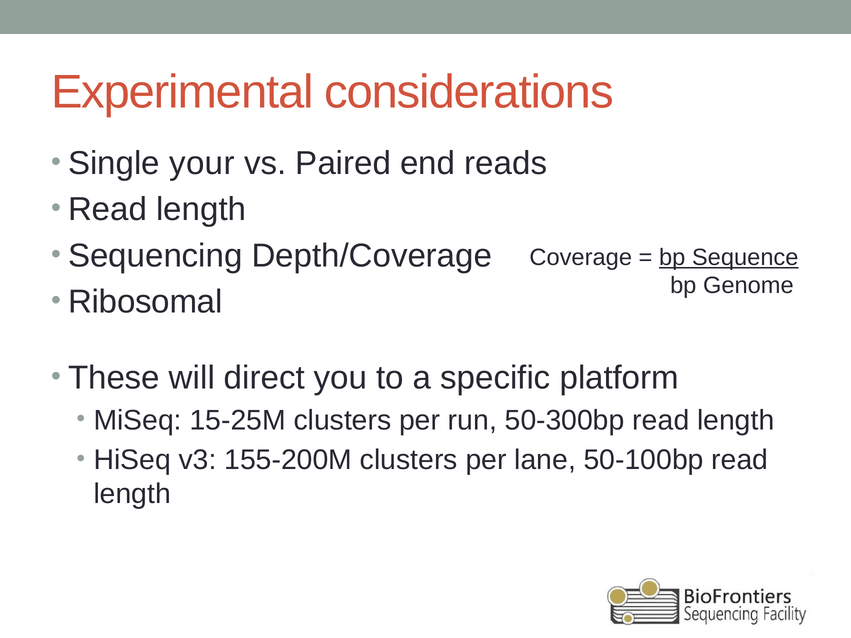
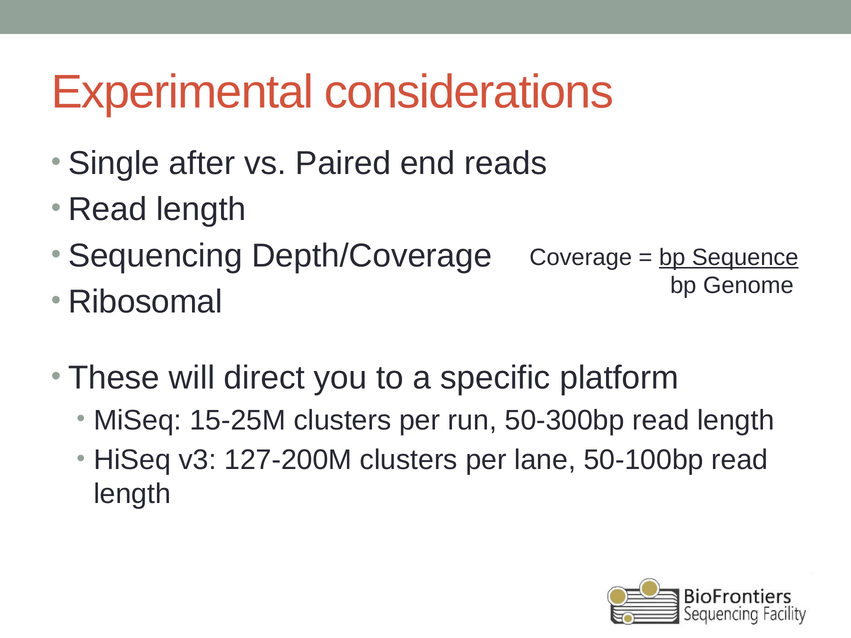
your: your -> after (202, 163)
155-200M: 155-200M -> 127-200M (288, 460)
